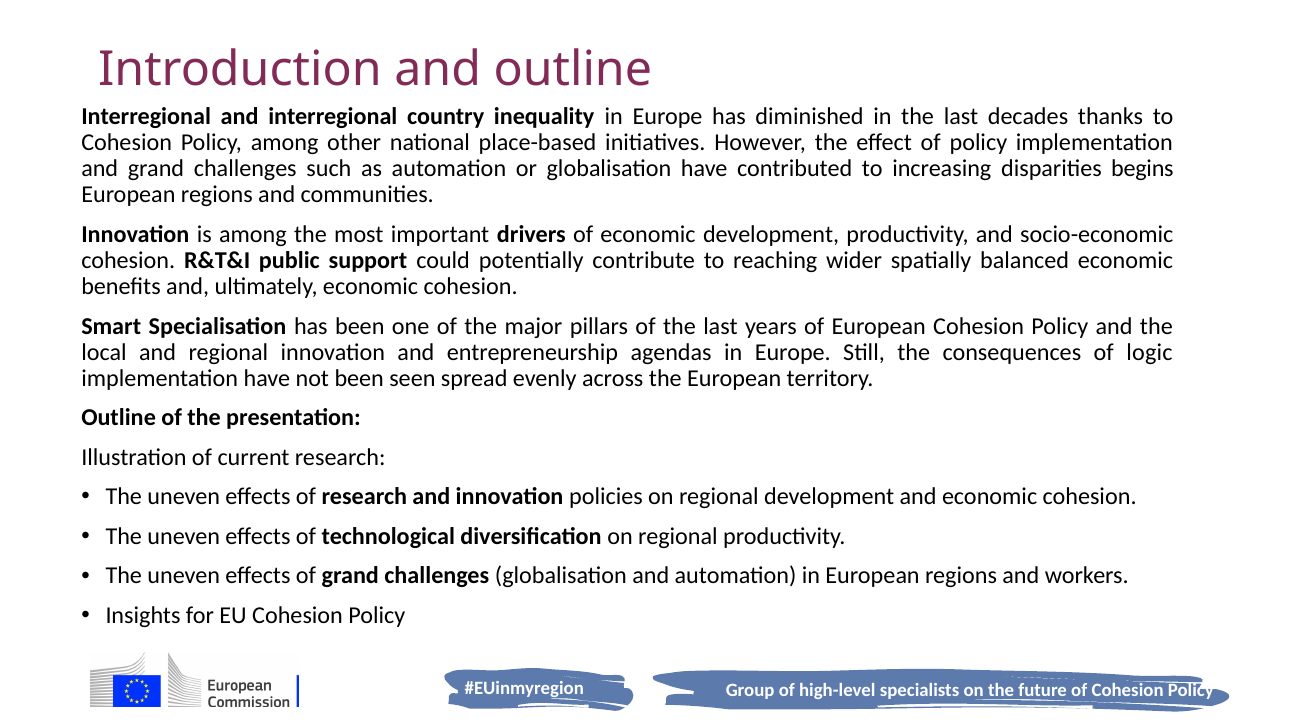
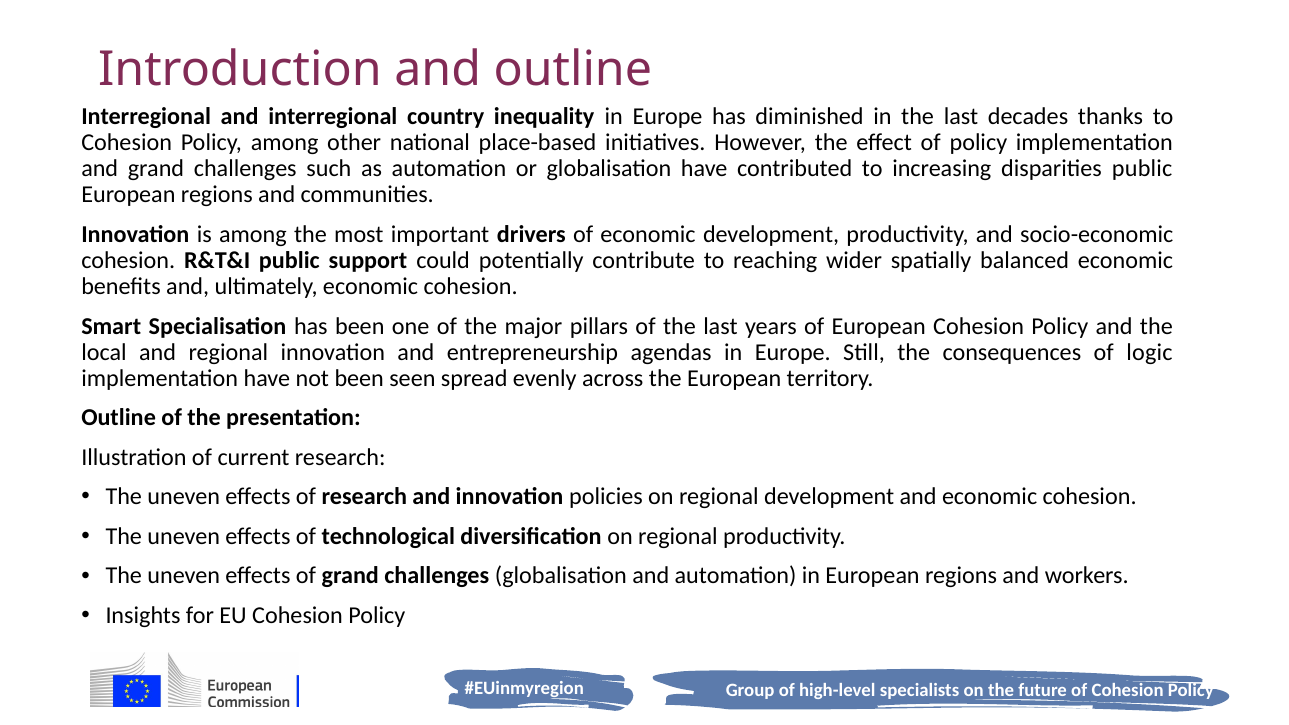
disparities begins: begins -> public (1142, 169)
